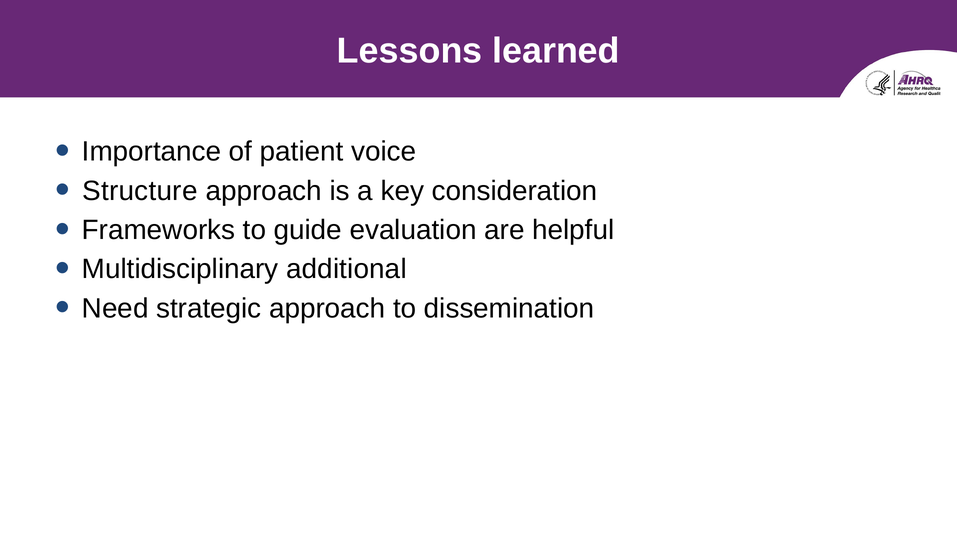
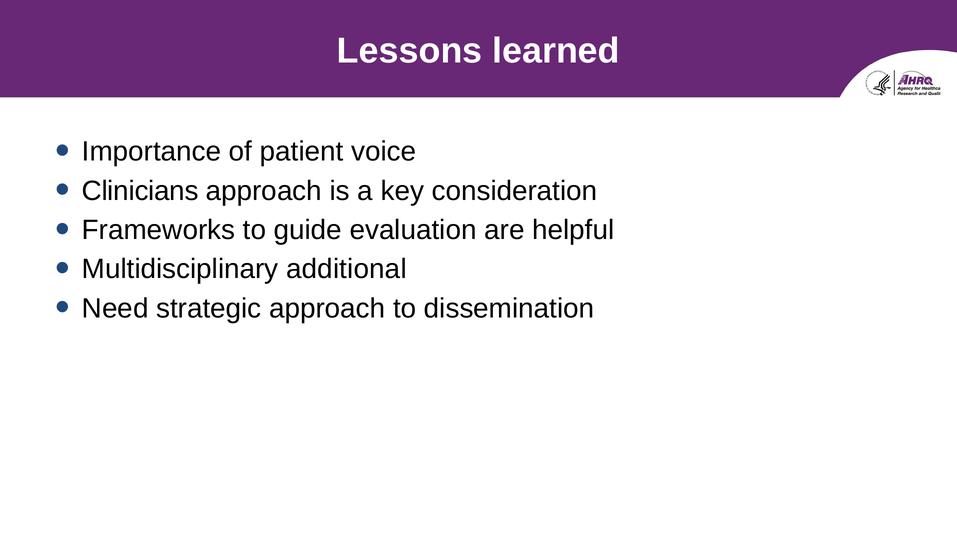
Structure: Structure -> Clinicians (140, 191)
